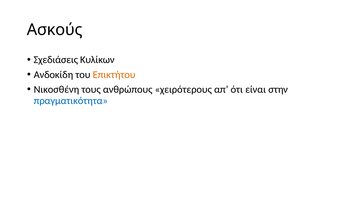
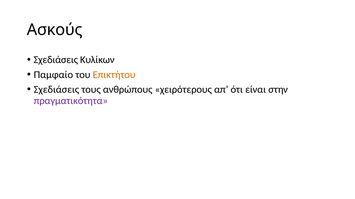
Ανδοκίδη: Ανδοκίδη -> Παμφαίο (53, 75)
Νικοσθένη: Νικοσθένη -> Σχεδιάσεις (56, 90)
πραγματικότητα colour: blue -> purple (71, 101)
